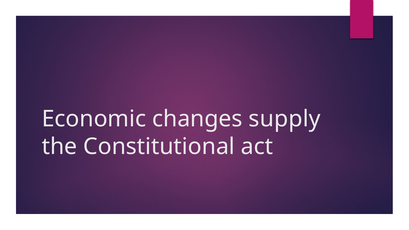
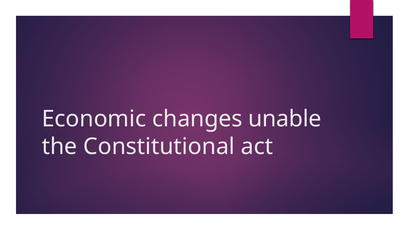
supply: supply -> unable (285, 119)
